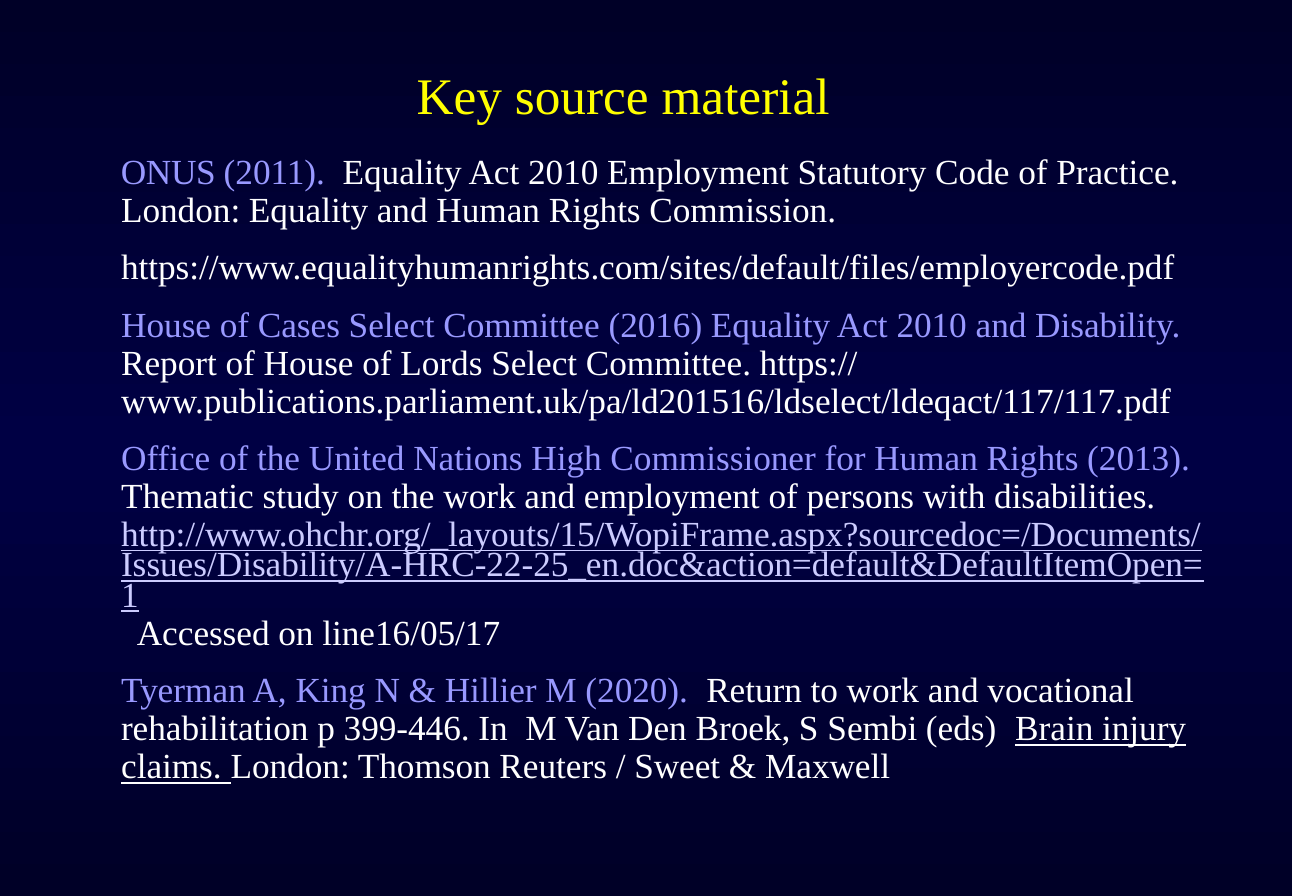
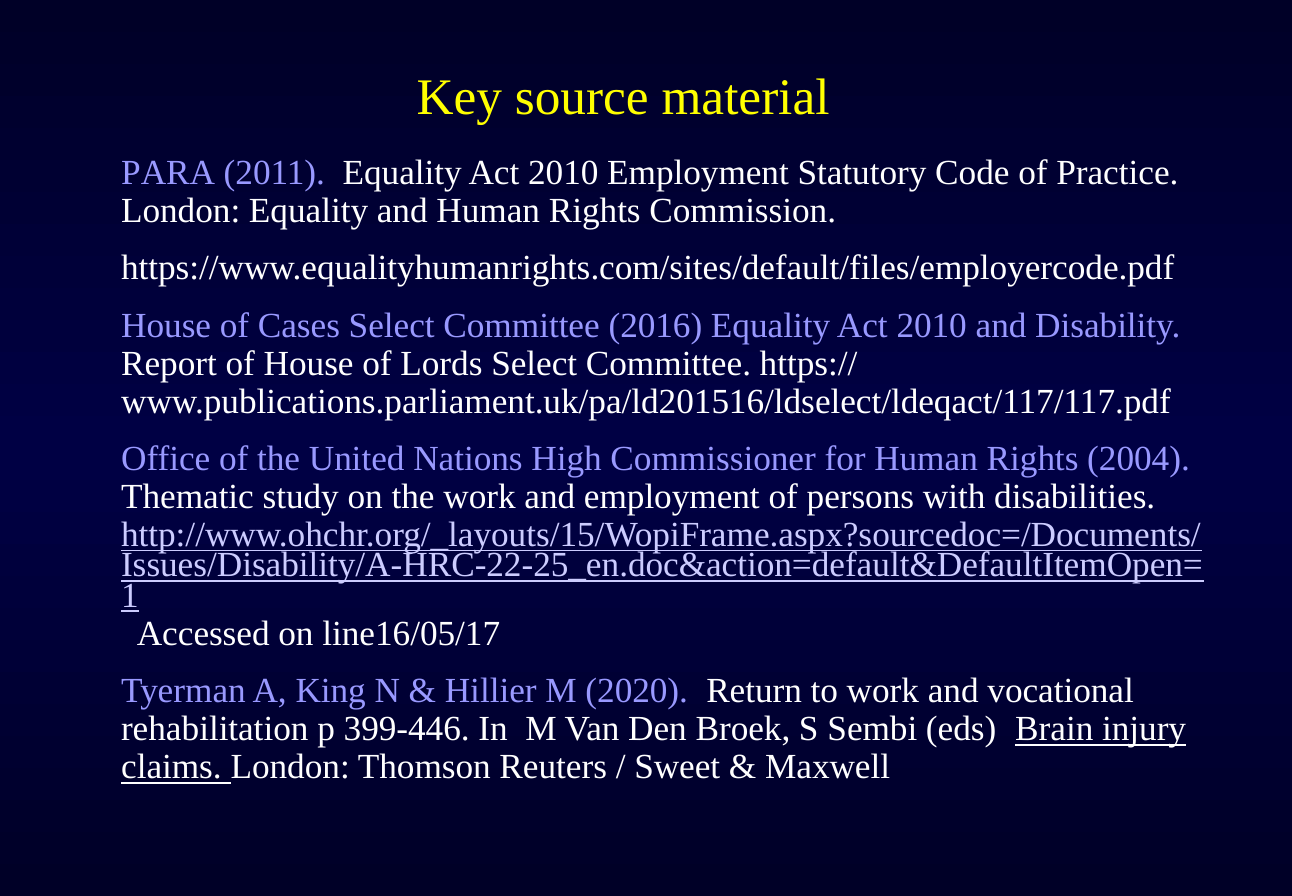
ONUS: ONUS -> PARA (168, 173)
2013: 2013 -> 2004 (1139, 459)
